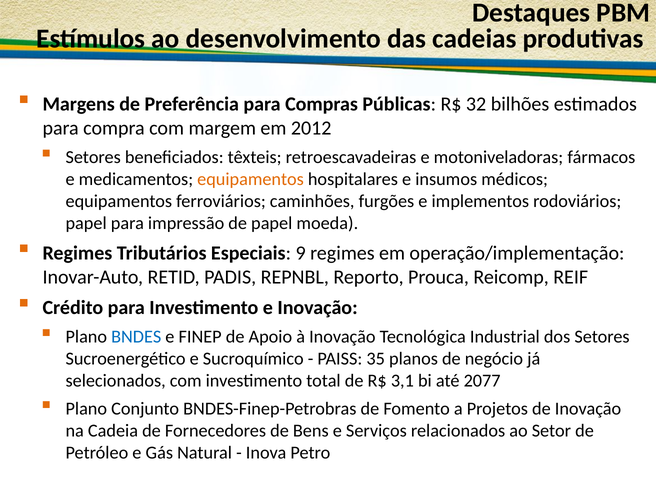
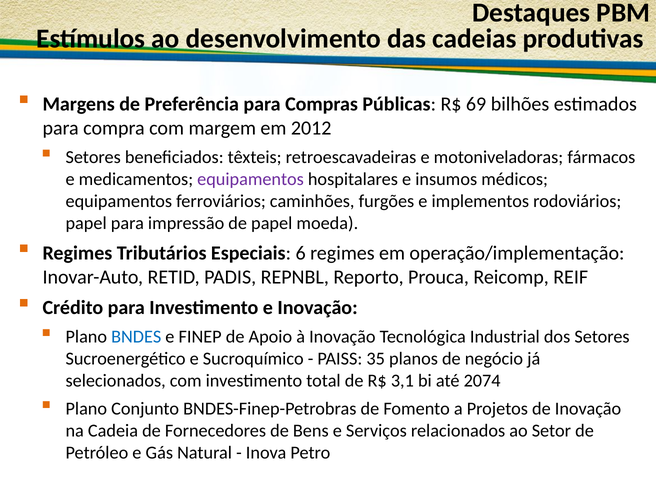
32: 32 -> 69 (476, 104)
equipamentos colour: orange -> purple (251, 179)
9: 9 -> 6 (301, 253)
2077: 2077 -> 2074 (482, 381)
